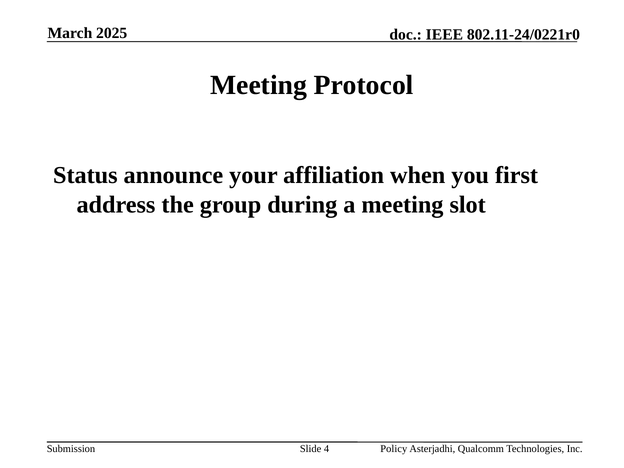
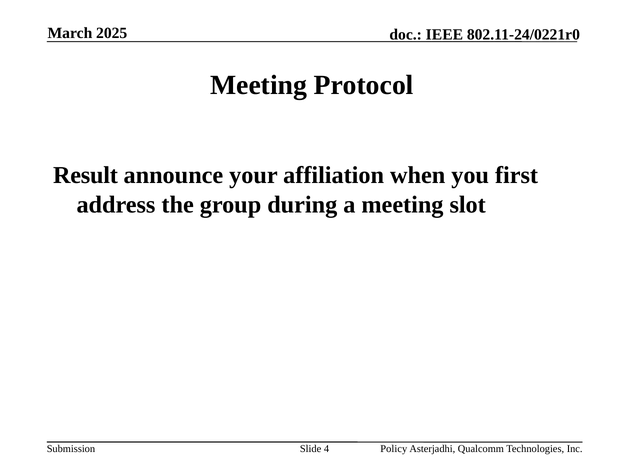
Status: Status -> Result (85, 175)
